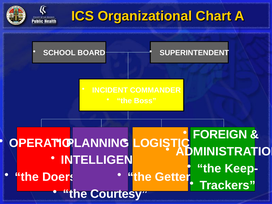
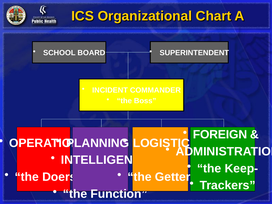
Courtesy: Courtesy -> Function (119, 194)
